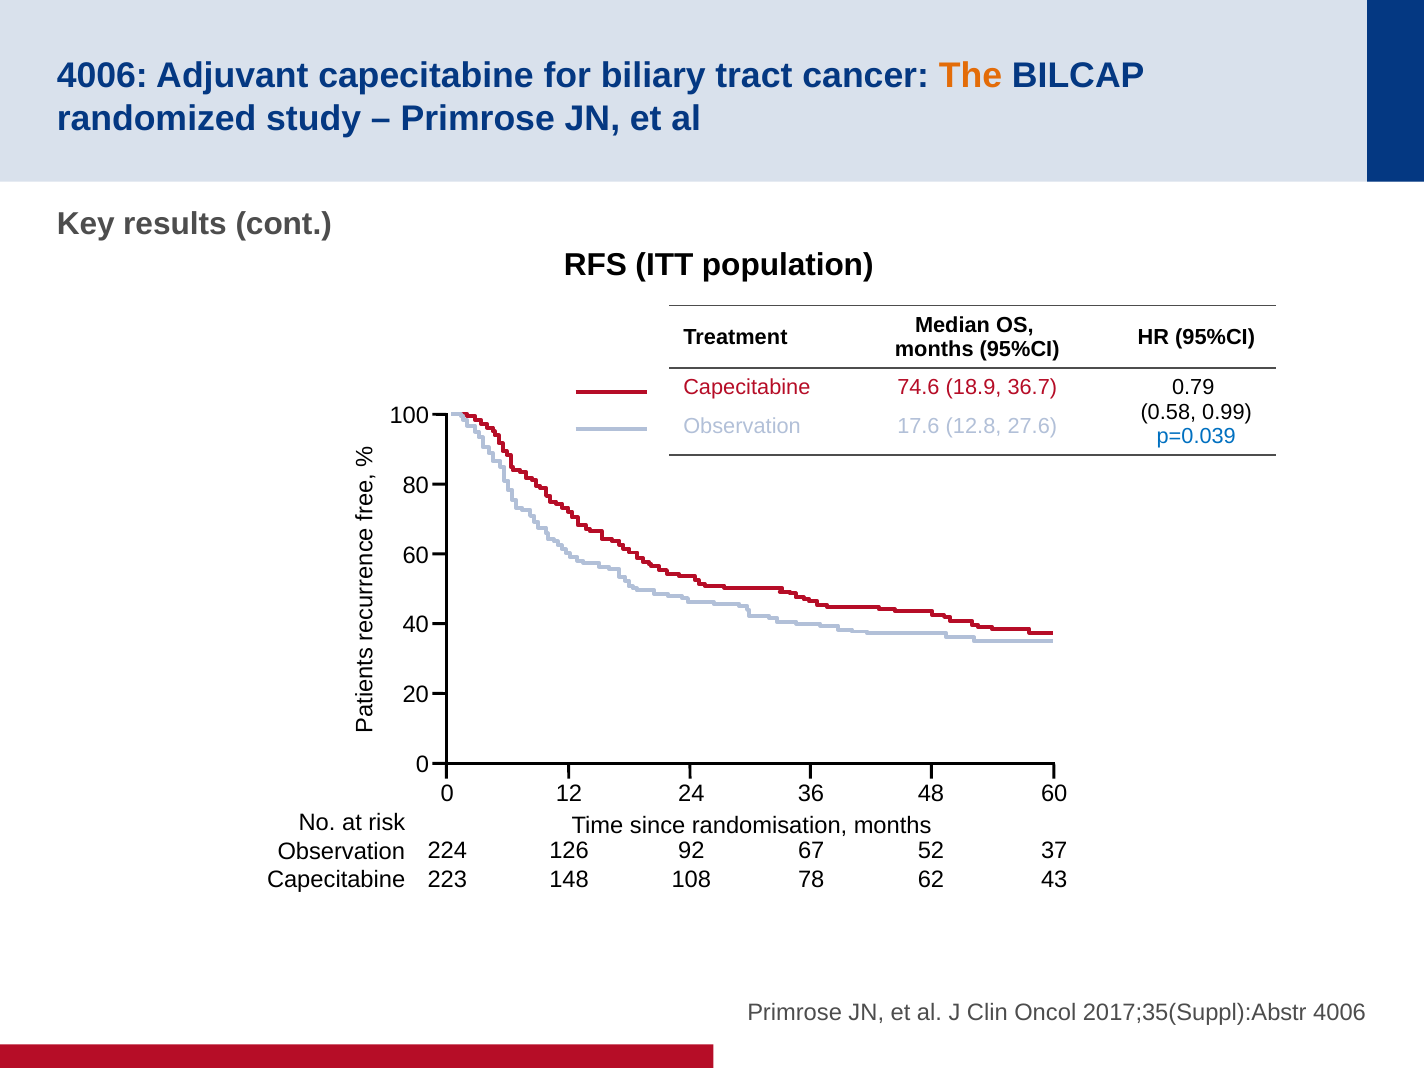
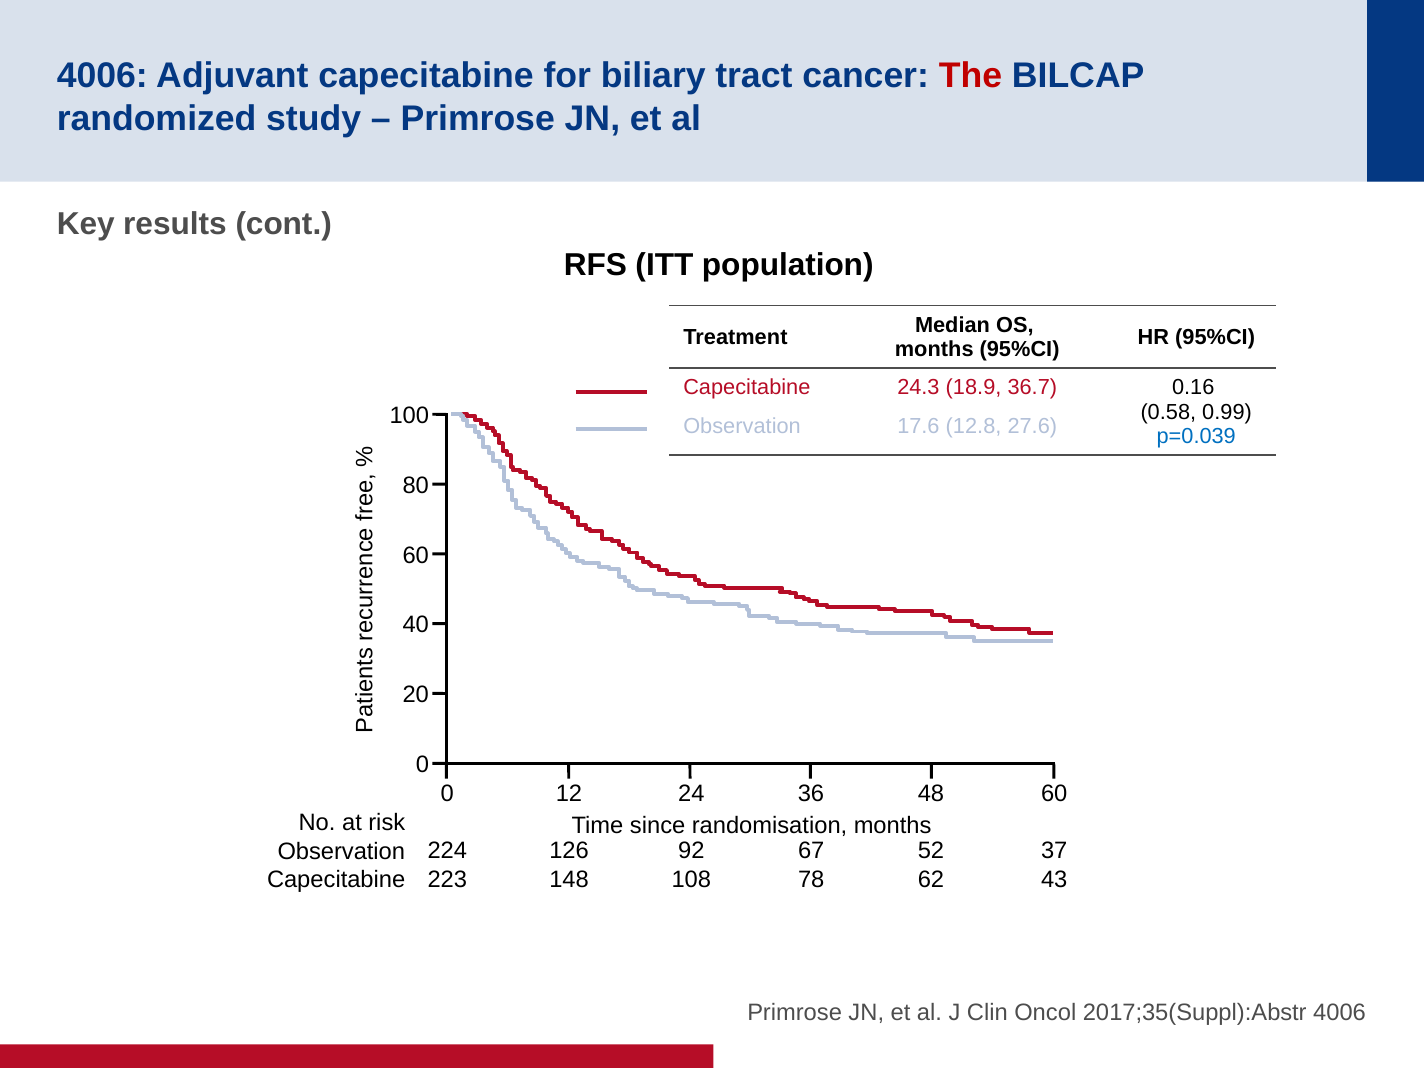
The colour: orange -> red (970, 76)
74.6: 74.6 -> 24.3 (918, 388)
0.79: 0.79 -> 0.16 (1193, 388)
